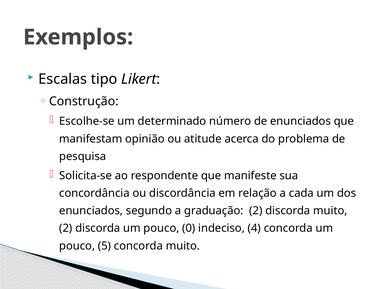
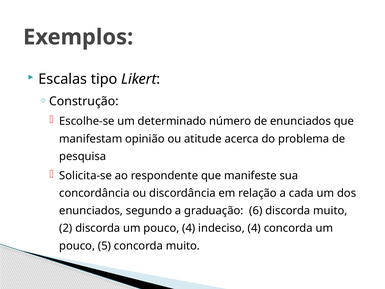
graduação 2: 2 -> 6 (256, 211)
pouco 0: 0 -> 4 (189, 228)
